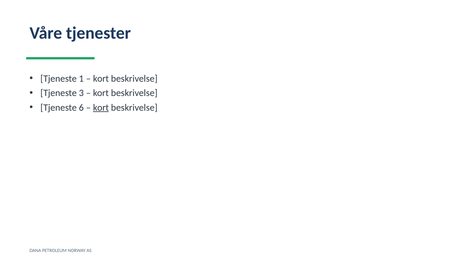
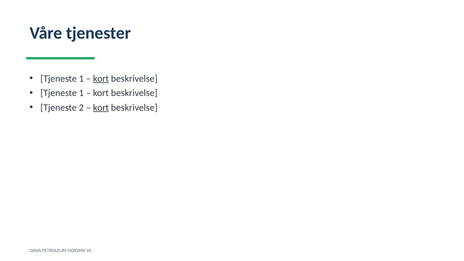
kort underline: none -> present (101, 79)
3: 3 -> 1 (81, 93)
6: 6 -> 2 (81, 108)
